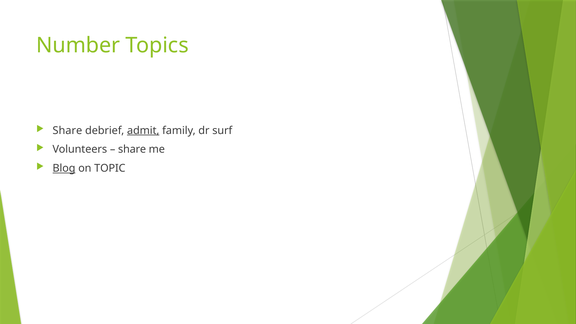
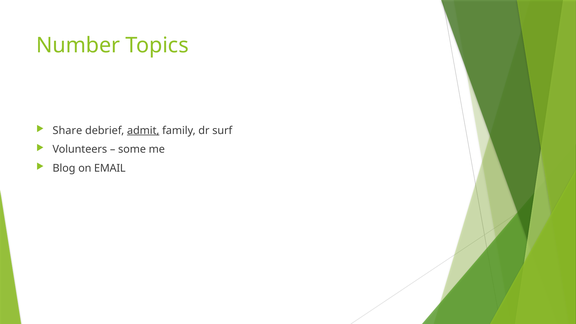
share: share -> some (132, 149)
Blog underline: present -> none (64, 168)
TOPIC: TOPIC -> EMAIL (110, 168)
